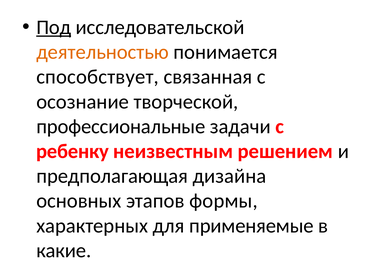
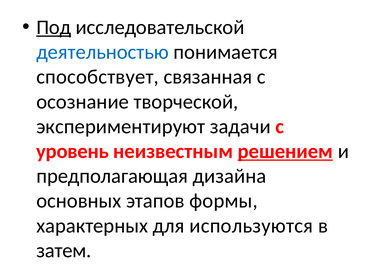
деятельностью colour: orange -> blue (103, 52)
профессиональные: профессиональные -> экспериментируют (121, 127)
ребенку: ребенку -> уровень (72, 151)
решением underline: none -> present (285, 151)
применяемые: применяемые -> используются (251, 226)
какие: какие -> затем (64, 250)
